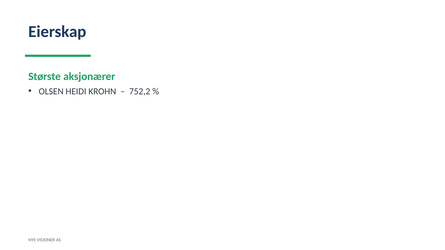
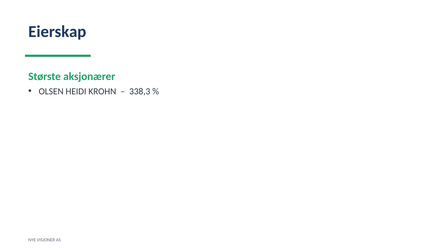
752,2: 752,2 -> 338,3 (140, 92)
